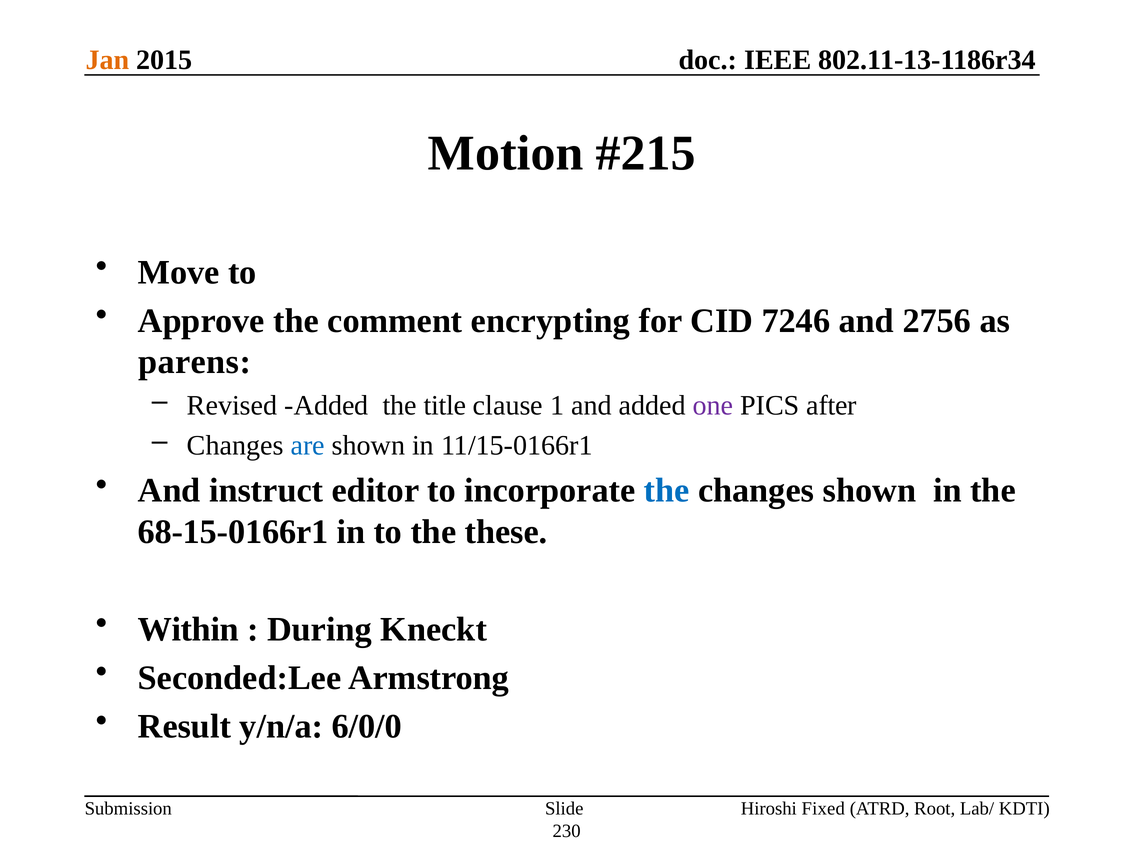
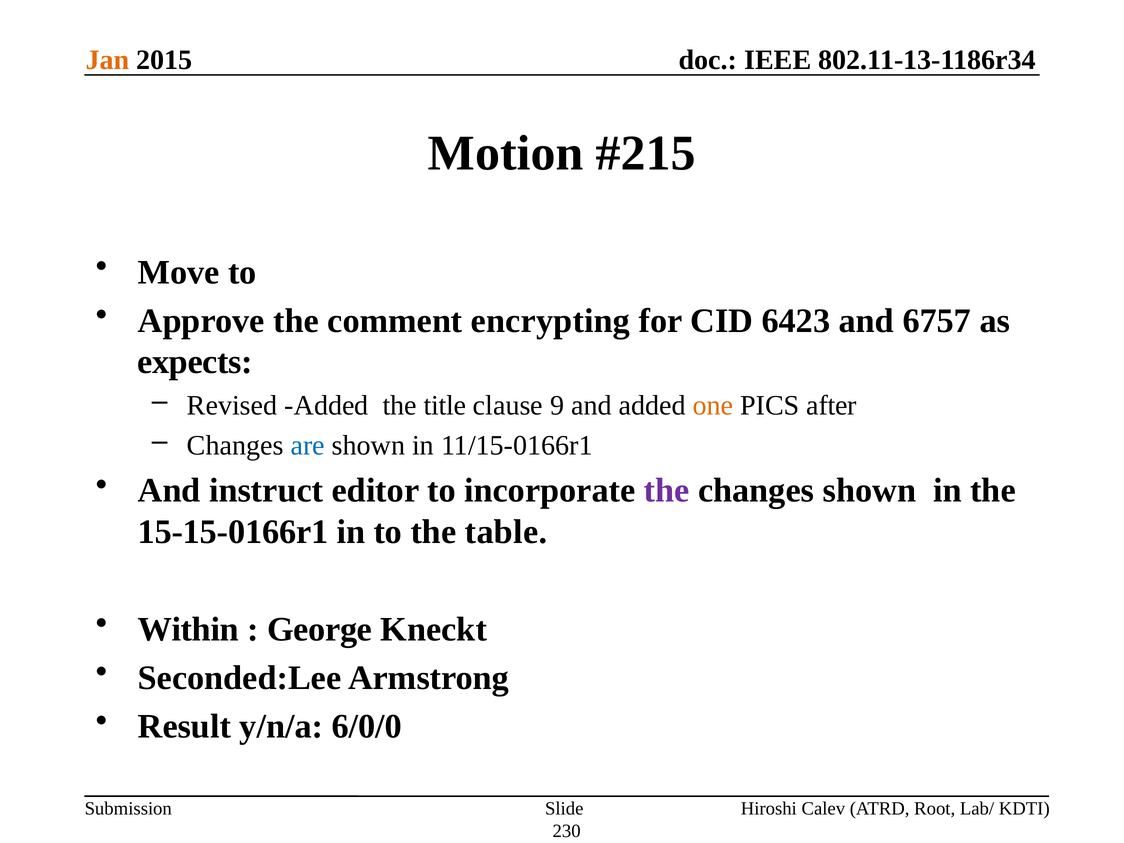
7246: 7246 -> 6423 (796, 321)
2756: 2756 -> 6757 (937, 321)
parens: parens -> expects (195, 362)
1: 1 -> 9 (557, 405)
one colour: purple -> orange (713, 405)
the colour: blue -> purple (667, 491)
68-15-0166r1: 68-15-0166r1 -> 15-15-0166r1 (233, 532)
these: these -> table (506, 532)
During: During -> George (320, 629)
Fixed: Fixed -> Calev (823, 809)
